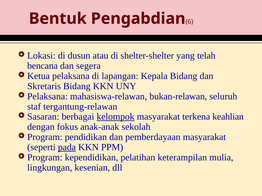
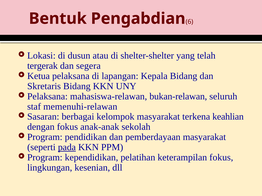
bencana: bencana -> tergerak (42, 66)
tergantung-relawan: tergantung-relawan -> memenuhi-relawan (80, 107)
kelompok underline: present -> none (116, 117)
keterampilan mulia: mulia -> fokus (221, 158)
